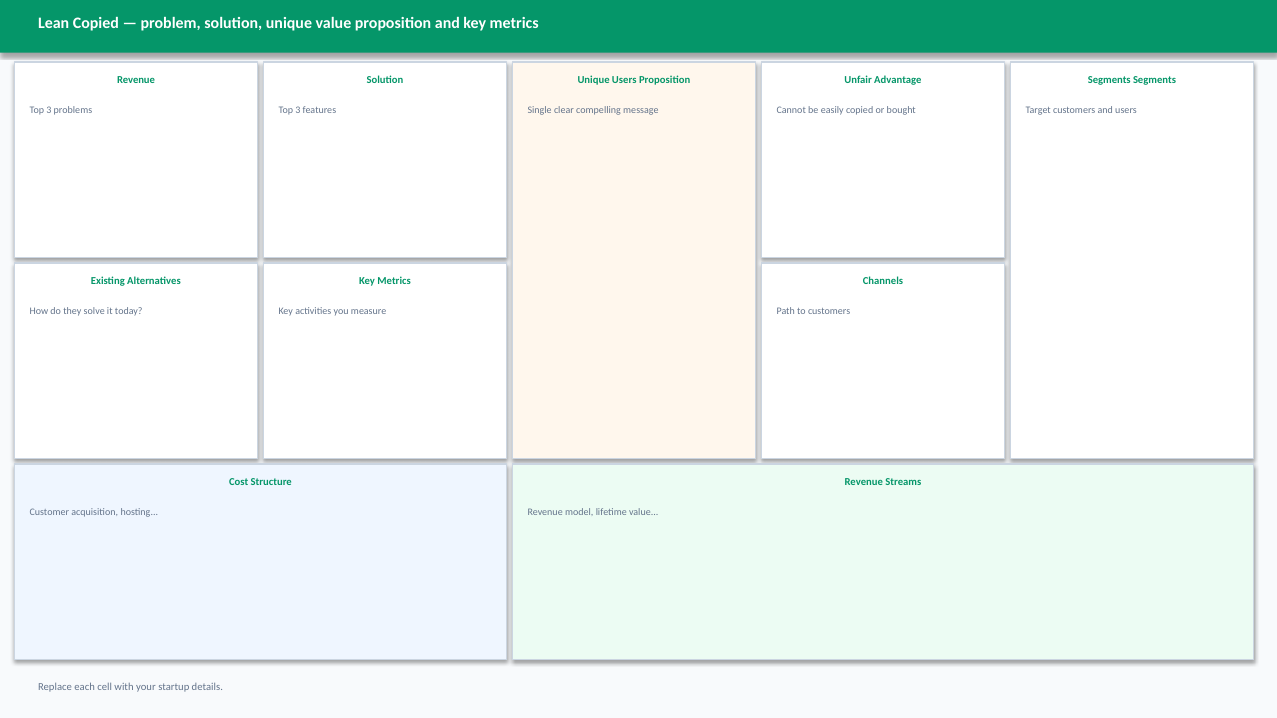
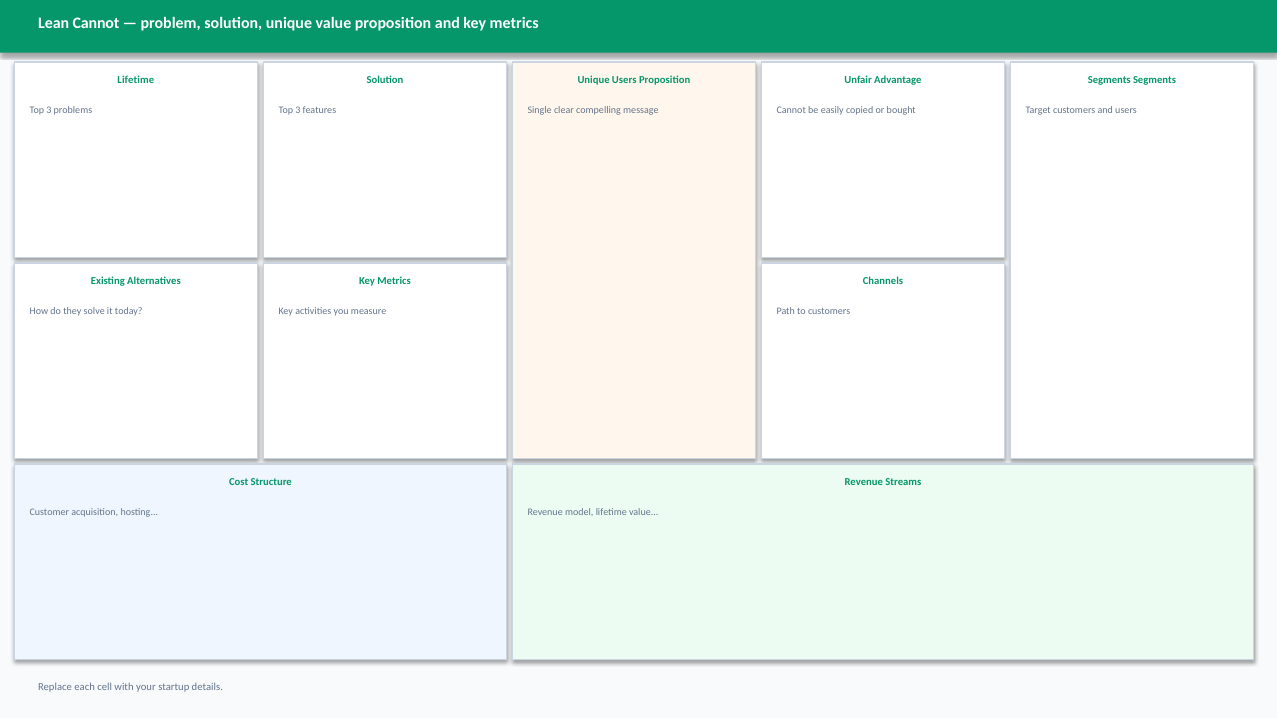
Lean Copied: Copied -> Cannot (96, 23)
Revenue: Revenue -> Lifetime (136, 80)
